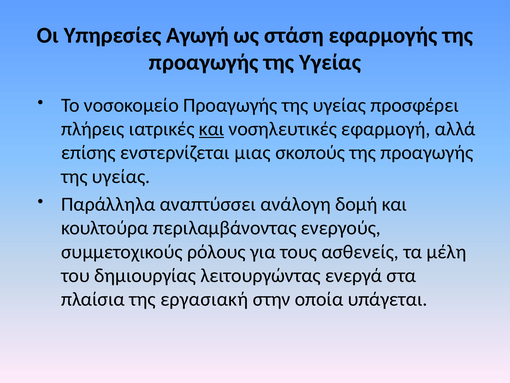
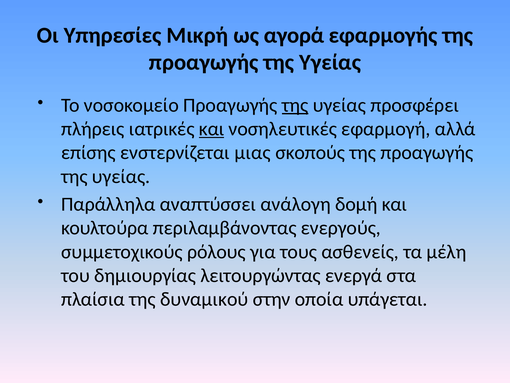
Αγωγή: Αγωγή -> Μικρή (197, 35)
στάση: στάση -> αγορά (294, 35)
της underline: none -> present (295, 105)
εργασιακή: εργασιακή -> δυναμικού (204, 299)
